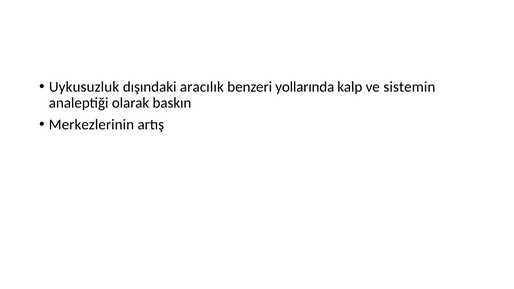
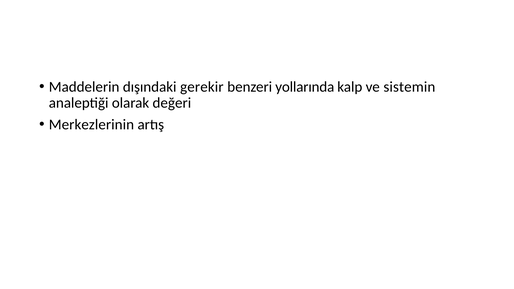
Uykusuzluk: Uykusuzluk -> Maddelerin (84, 87)
aracılık: aracılık -> gerekir (202, 87)
baskın: baskın -> değeri (172, 103)
